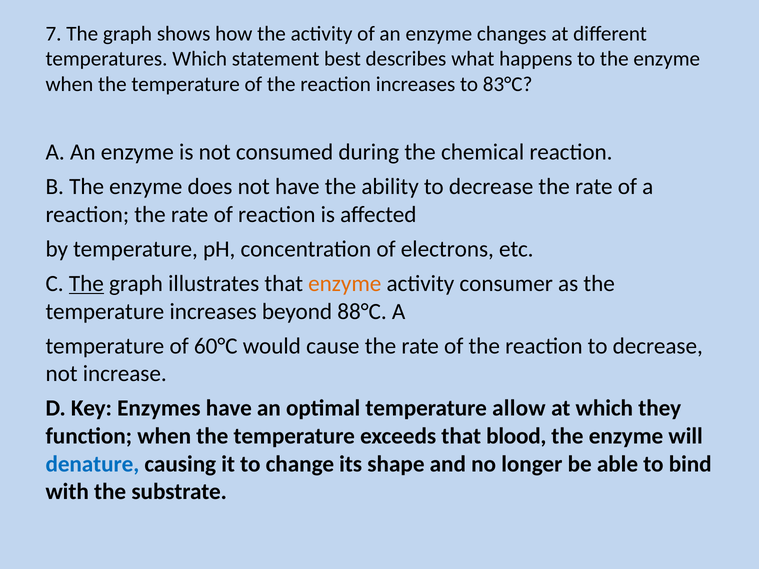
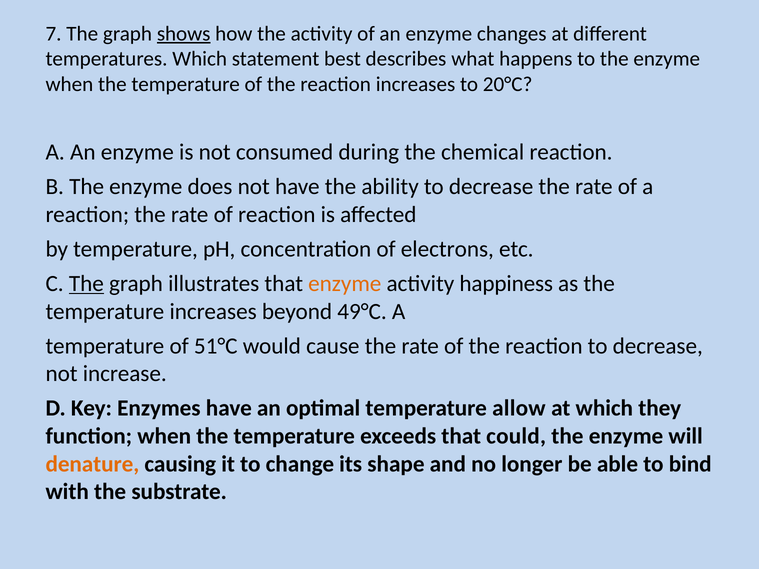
shows underline: none -> present (184, 34)
83°C: 83°C -> 20°C (508, 84)
consumer: consumer -> happiness (506, 284)
88°C: 88°C -> 49°C (362, 312)
60°C: 60°C -> 51°C (216, 346)
blood: blood -> could (516, 436)
denature colour: blue -> orange (92, 464)
